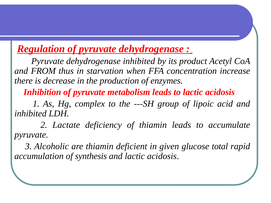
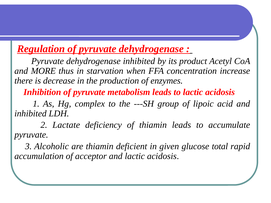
FROM: FROM -> MORE (43, 71)
synthesis: synthesis -> acceptor (91, 156)
